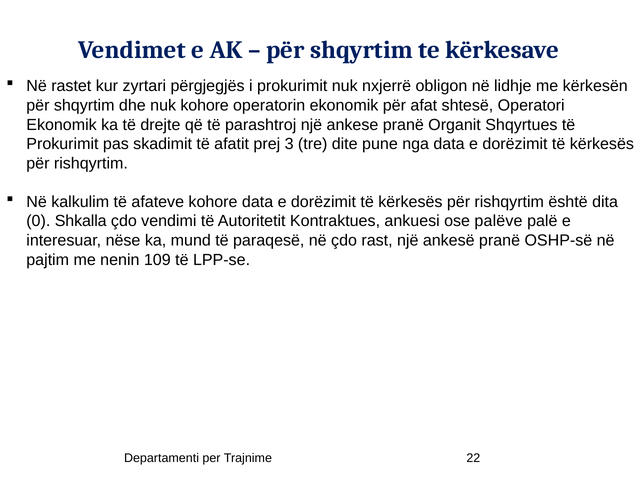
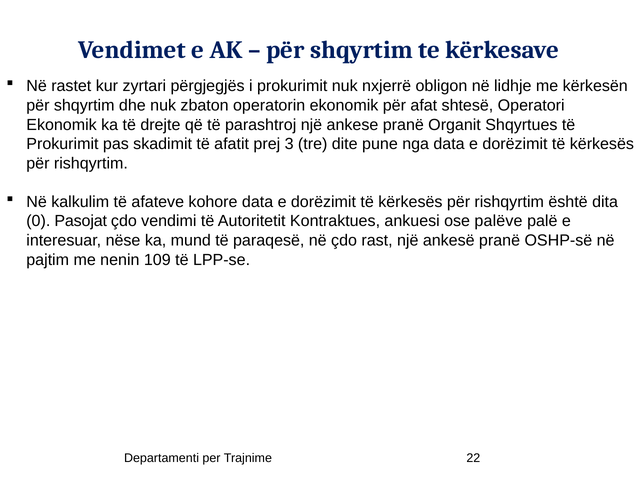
nuk kohore: kohore -> zbaton (205, 105)
Shkalla: Shkalla -> Pasojat (81, 221)
